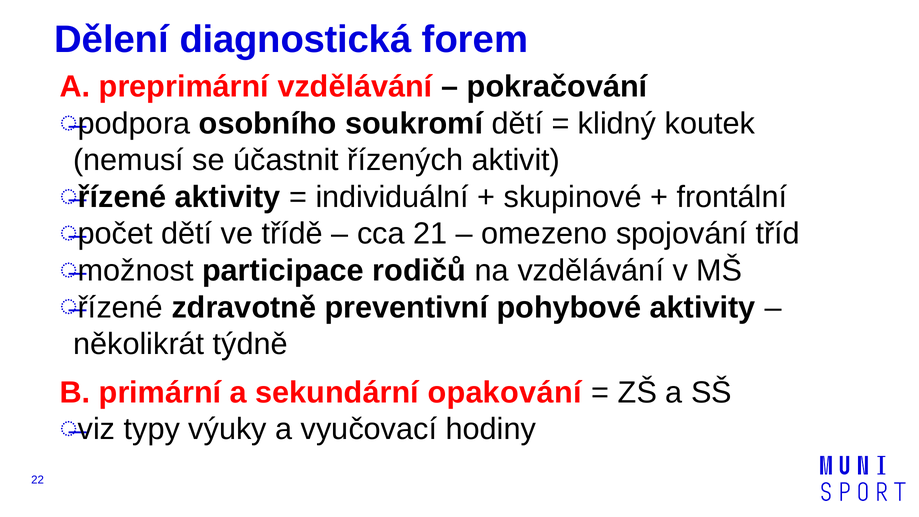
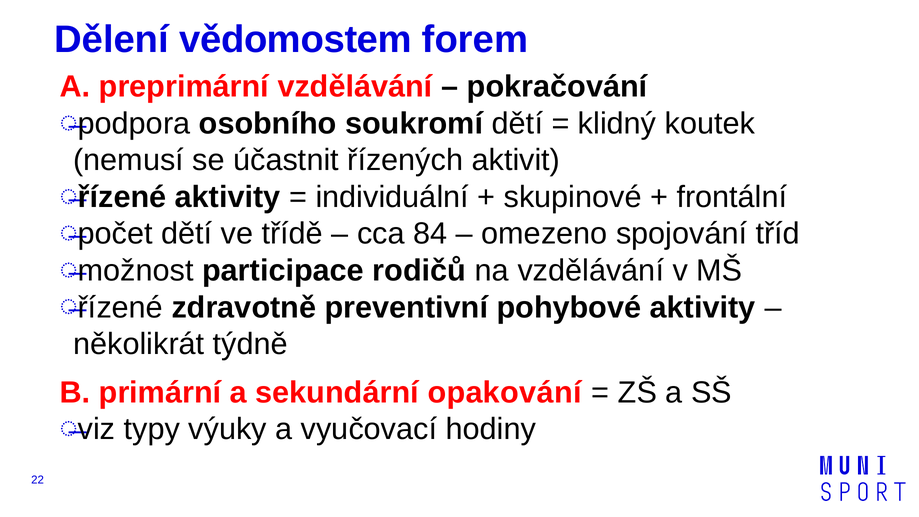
diagnostická: diagnostická -> vědomostem (296, 40)
21: 21 -> 84 (430, 234)
